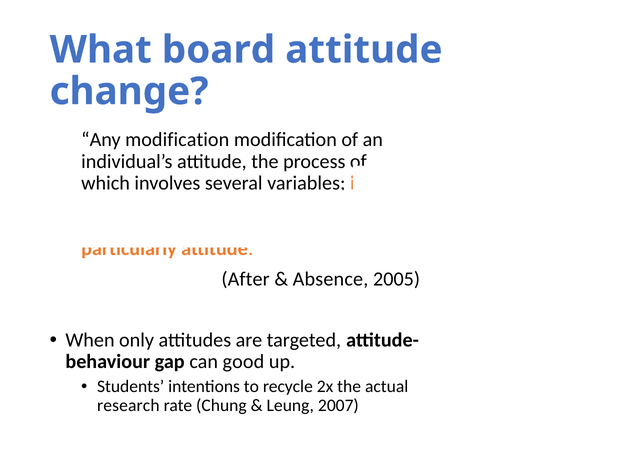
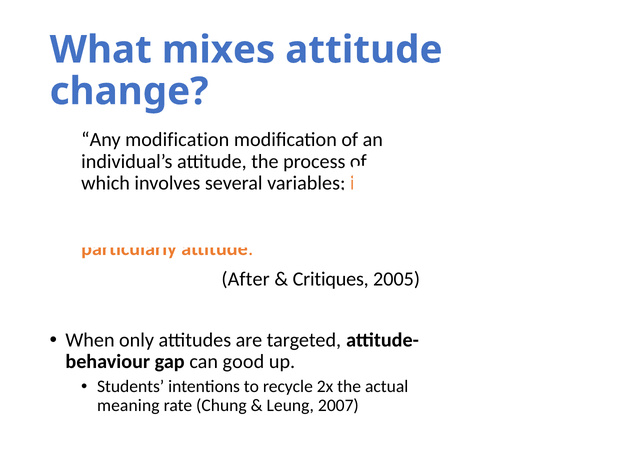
board: board -> mixes (219, 50)
Absence: Absence -> Critiques (331, 279)
research: research -> meaning (128, 406)
